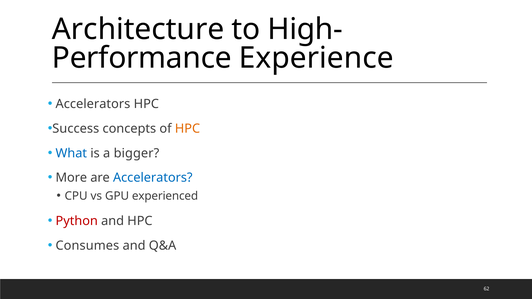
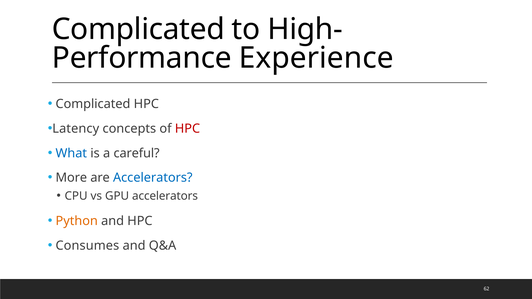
Architecture: Architecture -> Complicated (138, 29)
Accelerators: Accelerators -> Complicated (93, 104)
Success: Success -> Latency (76, 129)
HPC colour: orange -> red (187, 129)
bigger: bigger -> careful (137, 153)
GPU experienced: experienced -> accelerators (165, 196)
Python colour: red -> orange (77, 221)
